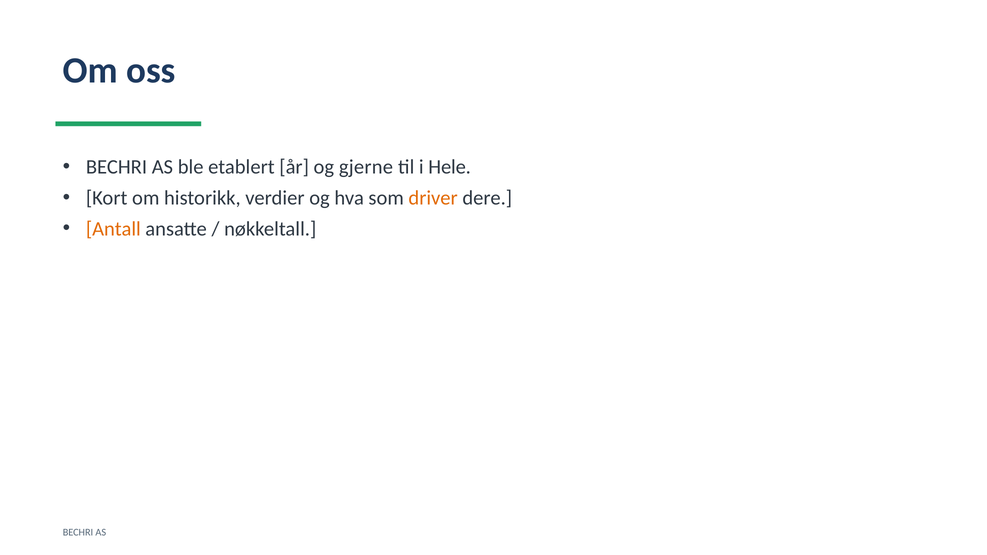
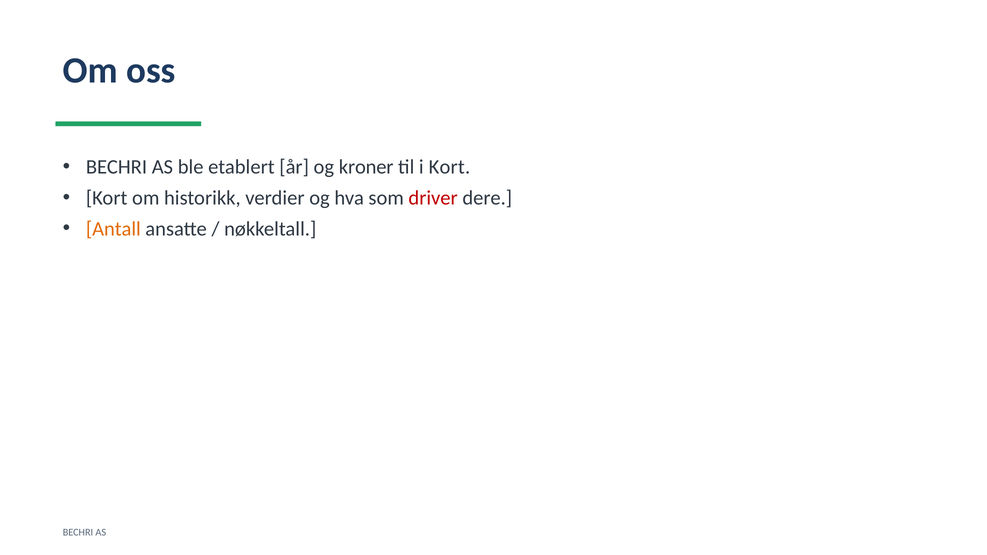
gjerne: gjerne -> kroner (366, 167)
i Hele: Hele -> Kort (449, 167)
driver colour: orange -> red (433, 198)
